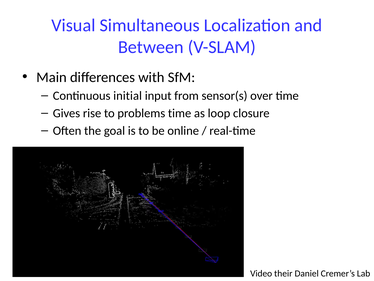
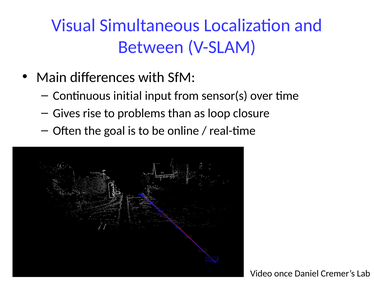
problems time: time -> than (180, 113)
their: their -> once (283, 273)
